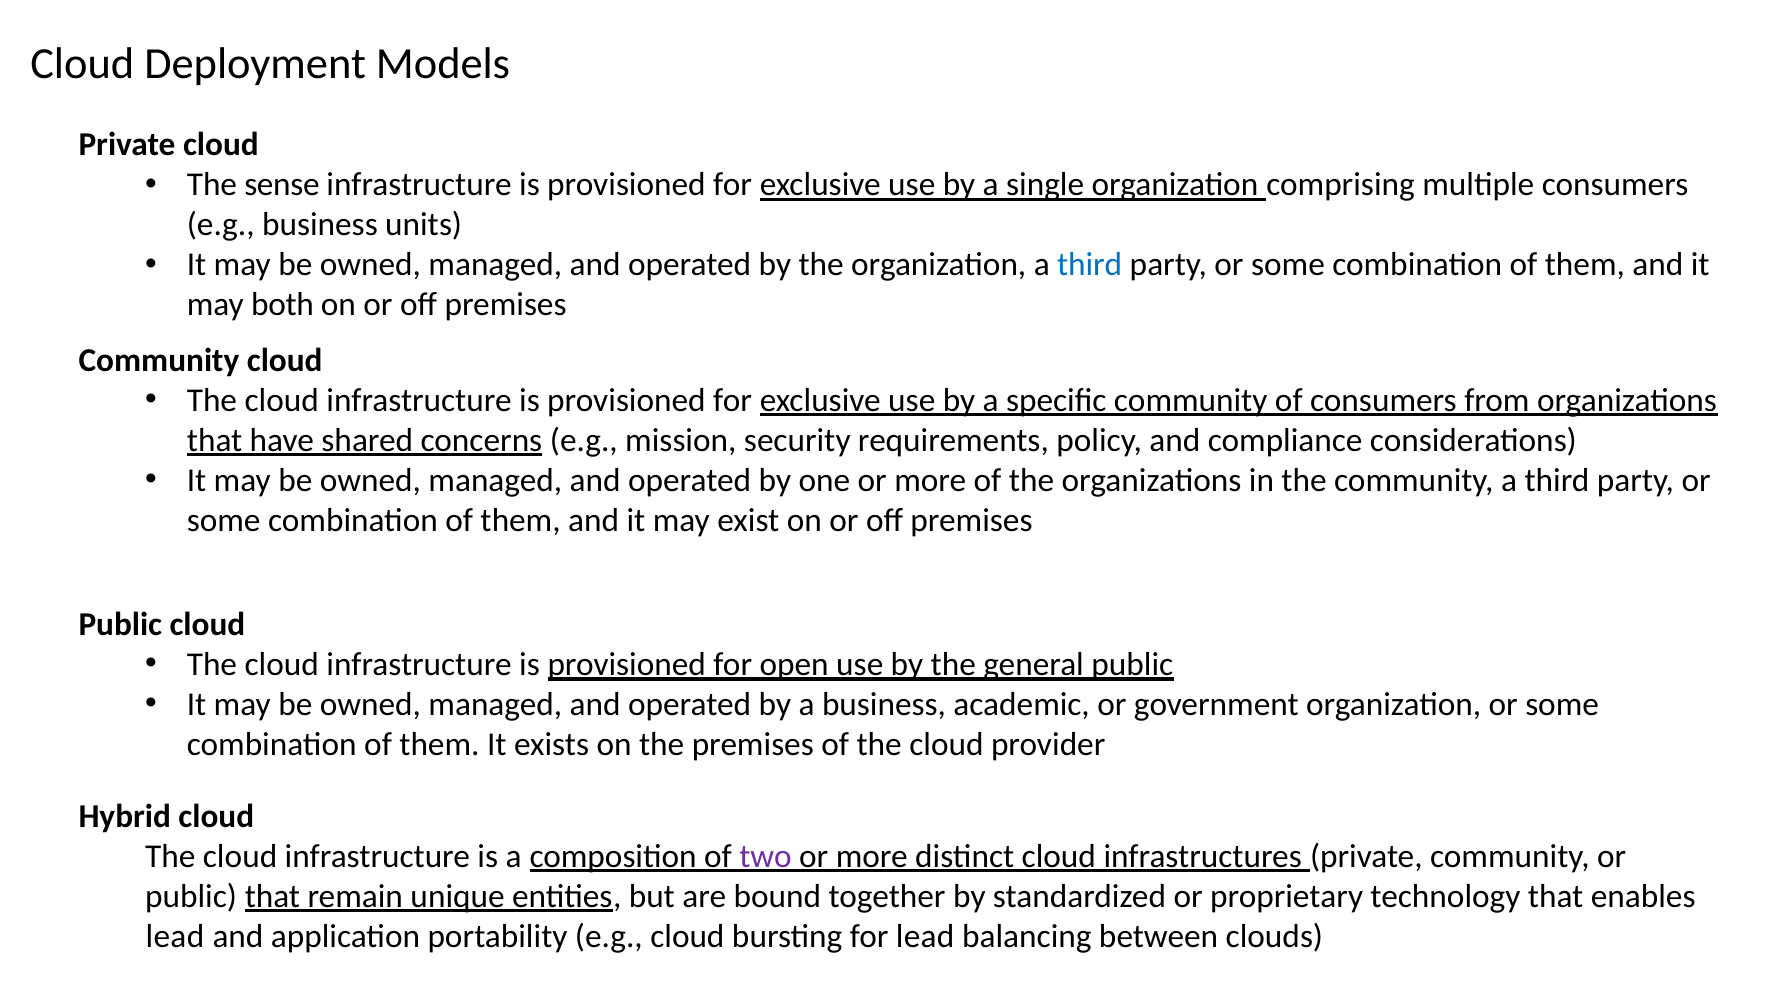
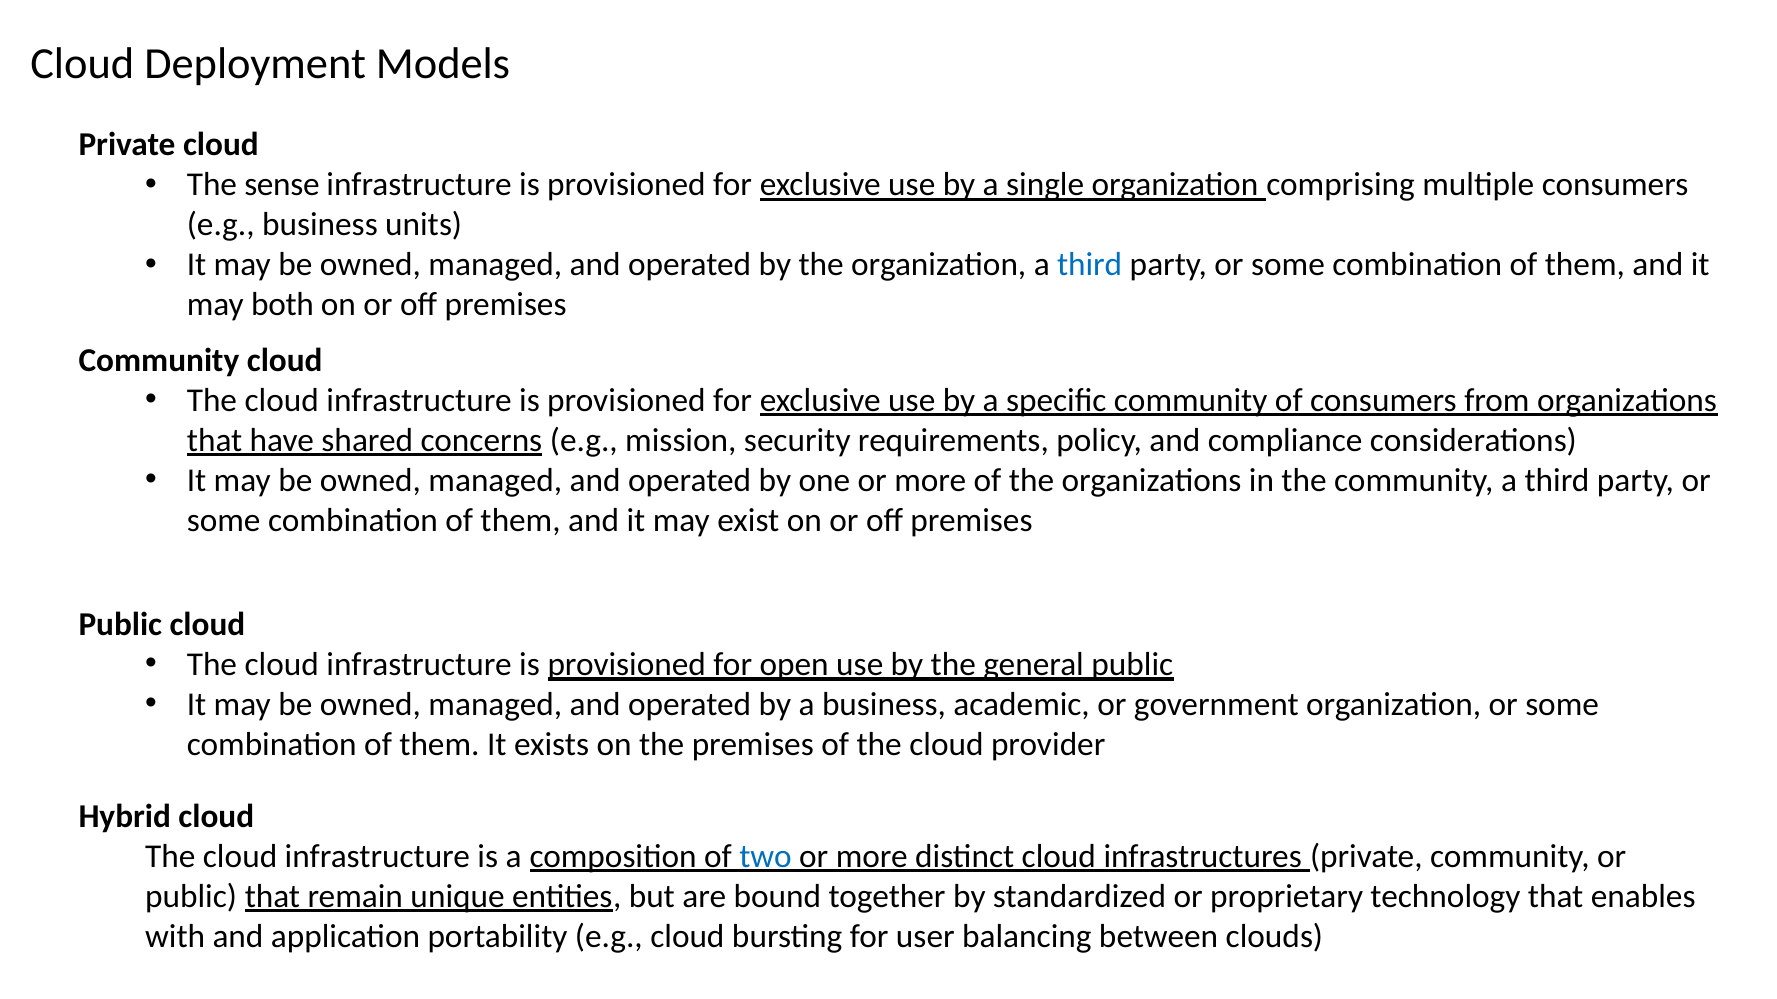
two colour: purple -> blue (766, 857)
lead: lead -> with (175, 937)
for lead: lead -> user (925, 937)
